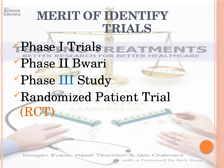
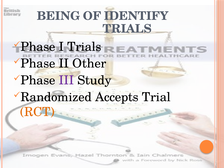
MERIT: MERIT -> BEING (58, 16)
Bwari: Bwari -> Other (89, 64)
III colour: blue -> purple (66, 80)
Patient: Patient -> Accepts (117, 97)
